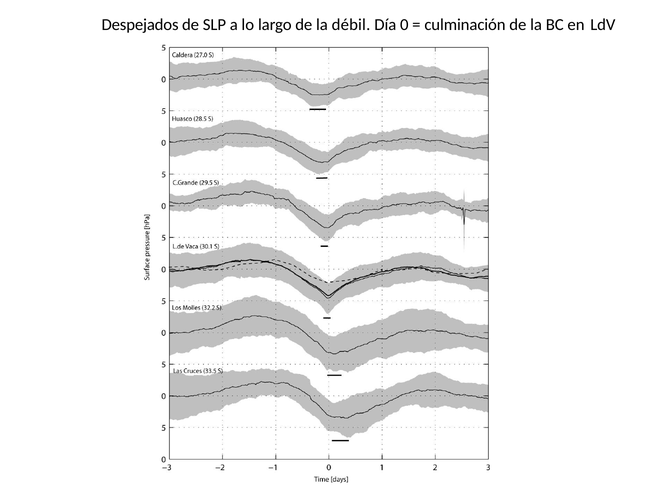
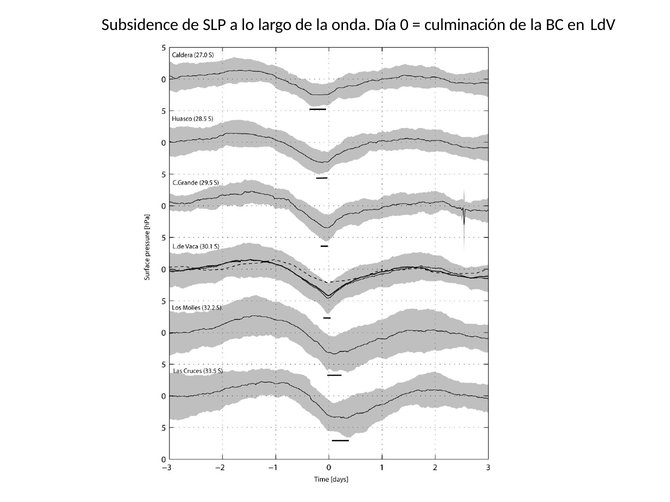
Despejados: Despejados -> Subsidence (140, 25)
débil: débil -> onda (351, 25)
